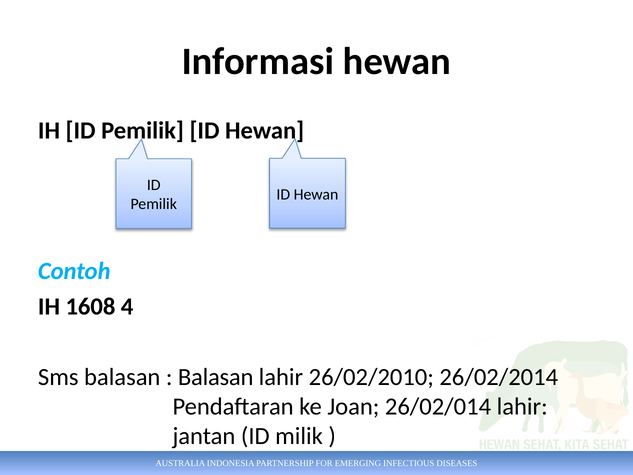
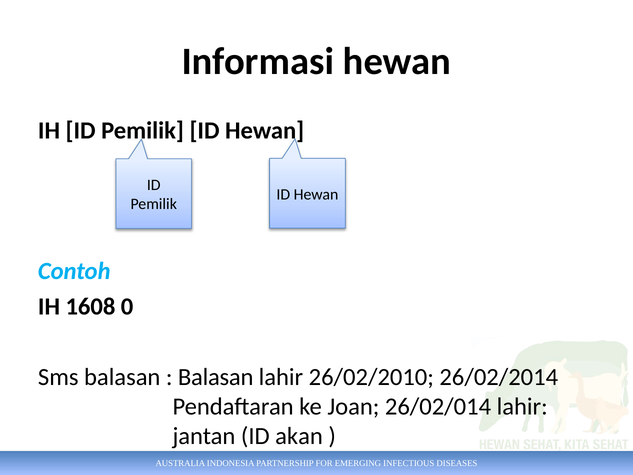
4: 4 -> 0 (127, 306)
milik: milik -> akan (299, 436)
